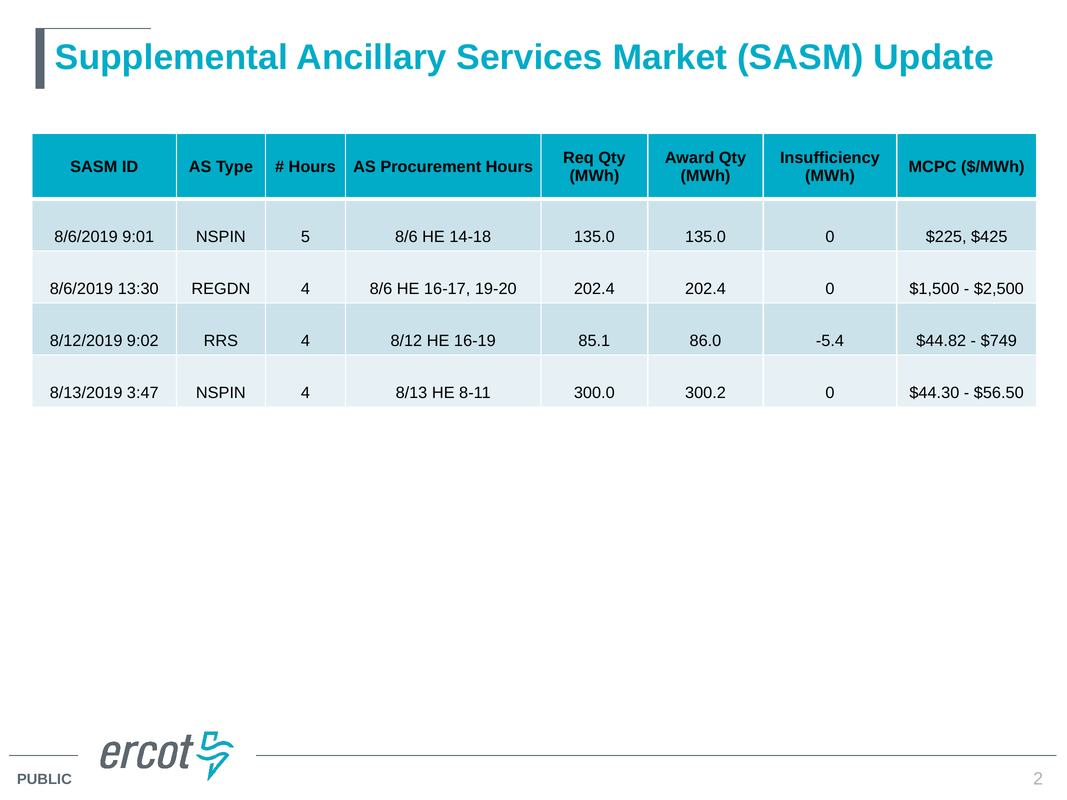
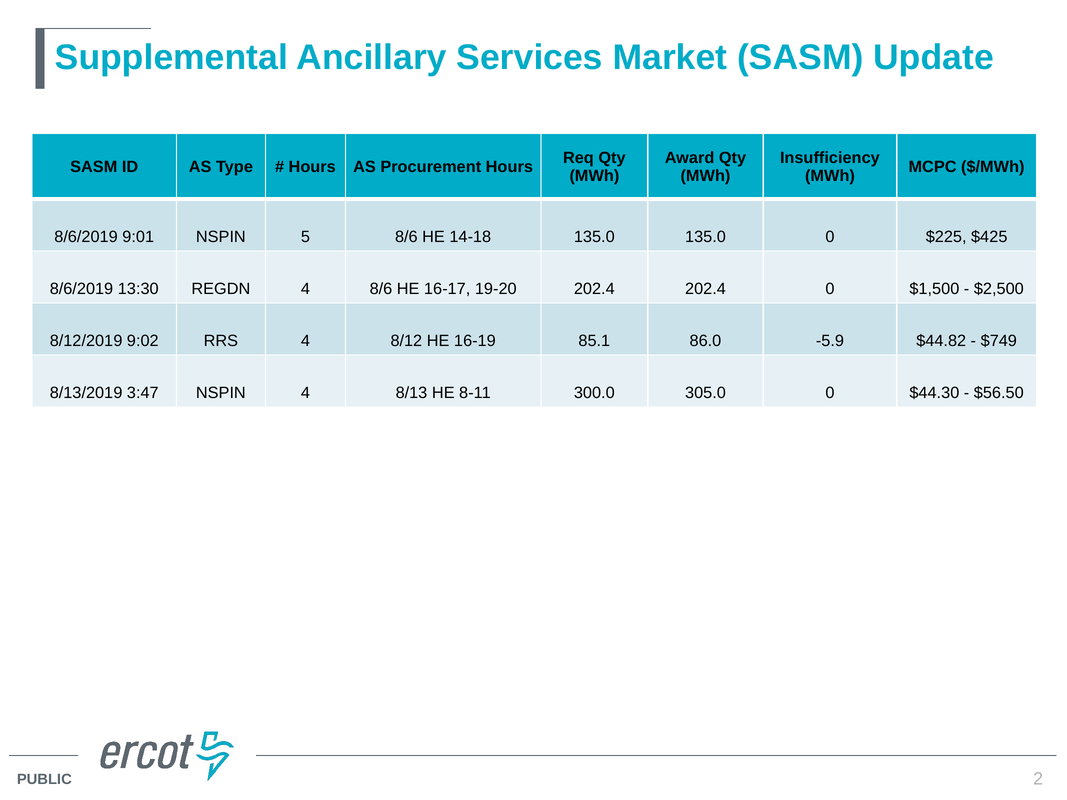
-5.4: -5.4 -> -5.9 (830, 341)
300.2: 300.2 -> 305.0 (705, 393)
